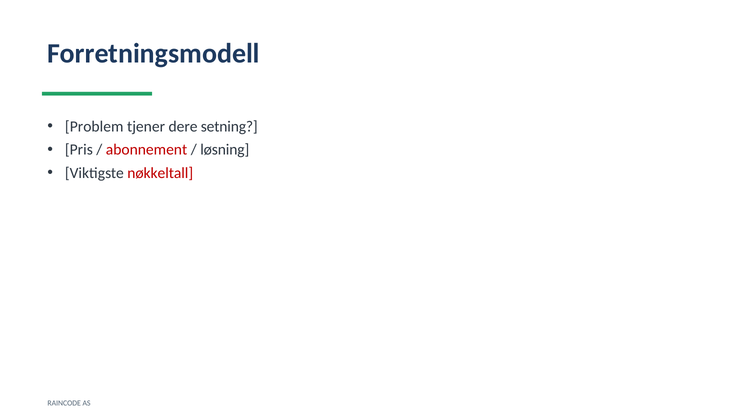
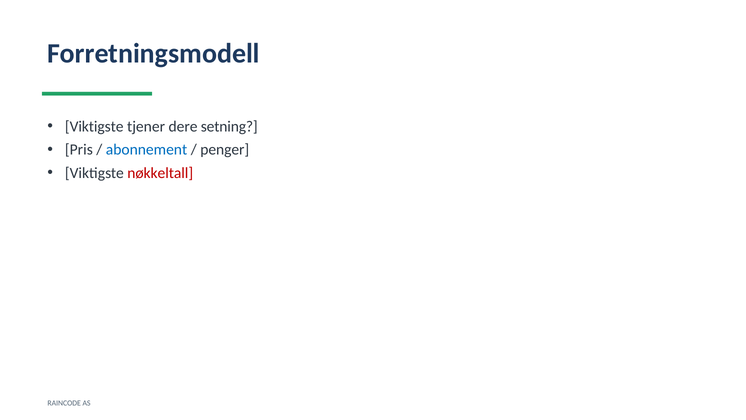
Problem: Problem -> Viktigste (94, 126)
abonnement colour: red -> blue (147, 150)
løsning: løsning -> penger (225, 150)
